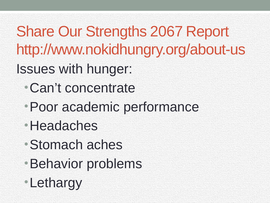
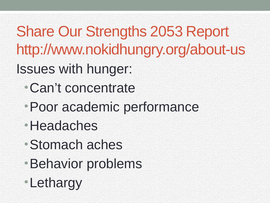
2067: 2067 -> 2053 (167, 31)
